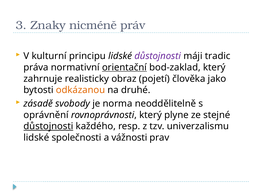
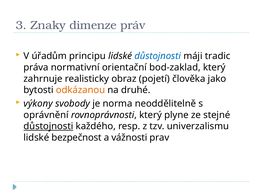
nicméně: nicméně -> dimenze (93, 25)
kulturní: kulturní -> úřadům (49, 56)
důstojnosti colour: purple -> blue (158, 56)
orientační underline: present -> none (124, 68)
zásadě: zásadě -> výkony (38, 104)
společnosti: společnosti -> bezpečnost (77, 138)
